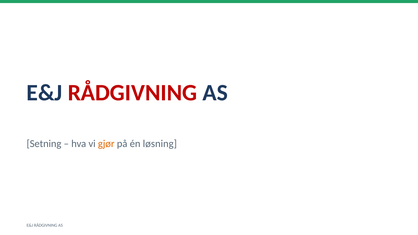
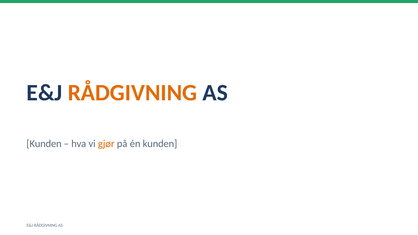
RÅDGIVNING colour: red -> orange (132, 93)
Setning: Setning -> Kunden (44, 144)
én løsning: løsning -> kunden (160, 144)
